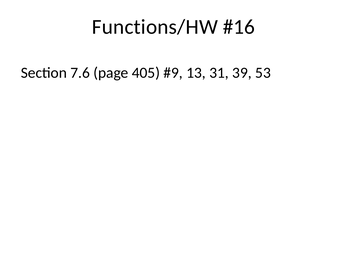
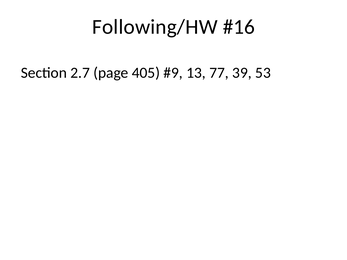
Functions/HW: Functions/HW -> Following/HW (155, 27)
7.6: 7.6 -> 2.7 (80, 73)
31: 31 -> 77 (219, 73)
